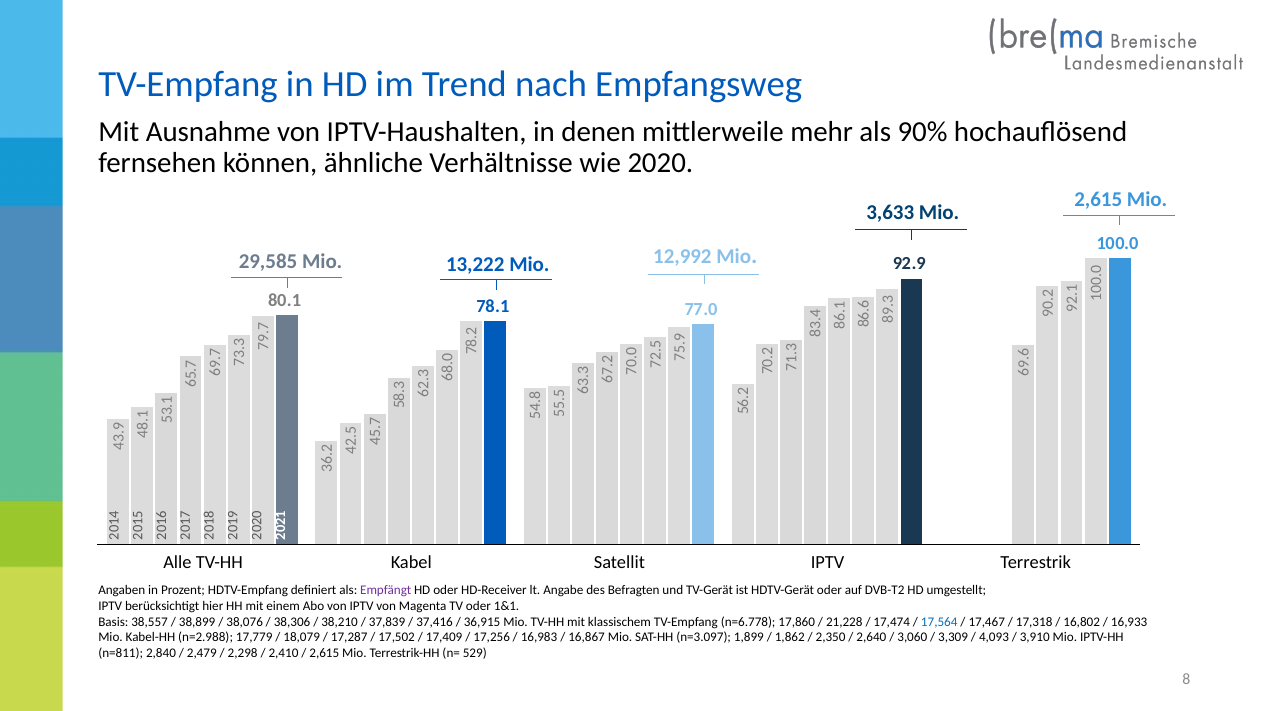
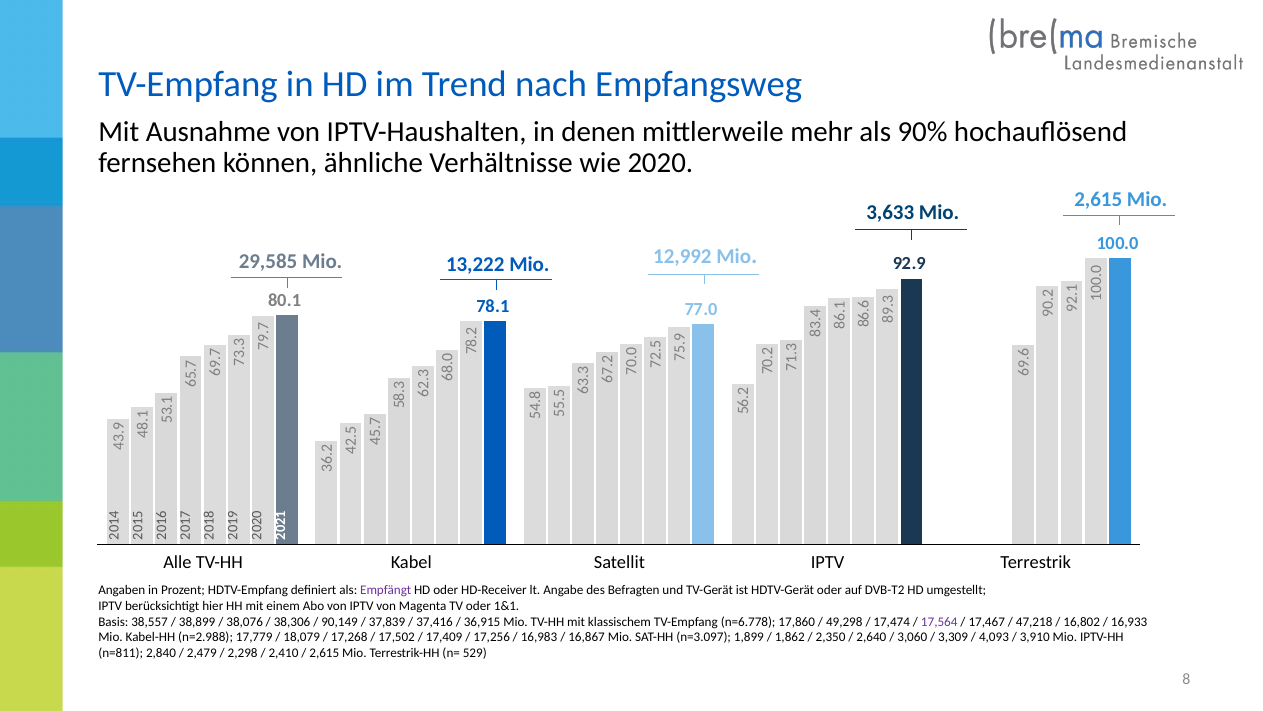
38,210: 38,210 -> 90,149 (340, 621)
21,228: 21,228 -> 49,298 (844, 621)
17,564 colour: blue -> purple (939, 621)
17,318: 17,318 -> 47,218 (1034, 621)
17,287: 17,287 -> 17,268 (349, 637)
